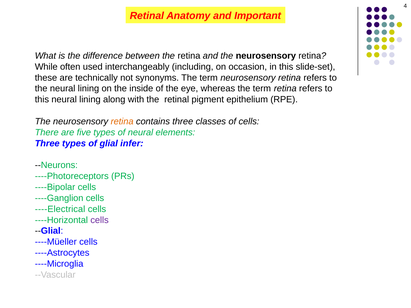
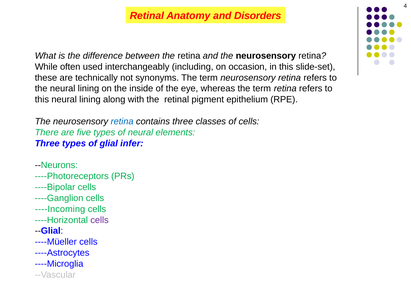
Important: Important -> Disorders (258, 16)
retina colour: orange -> blue (122, 122)
----Electrical: ----Electrical -> ----Incoming (60, 209)
